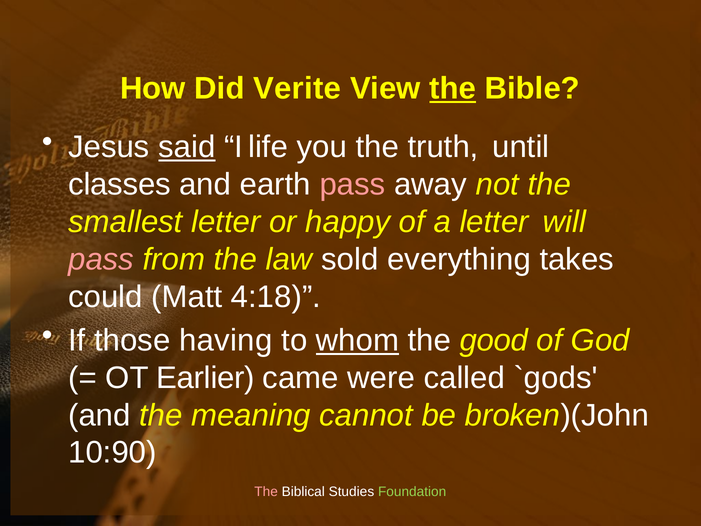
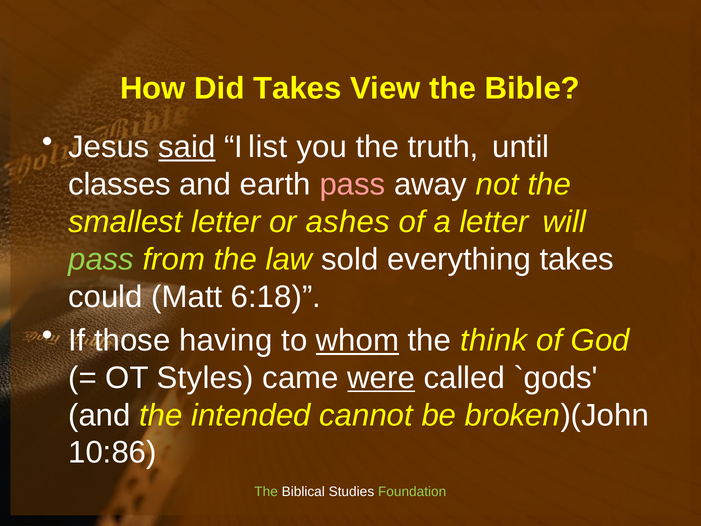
Did Verite: Verite -> Takes (297, 89)
the underline: present -> none (453, 89)
life: life -> list (268, 147)
happy: happy -> ashes (348, 222)
pass colour: pink -> light green (101, 259)
4:18: 4:18 -> 6:18 (276, 297)
good: good -> think (494, 340)
Earlier: Earlier -> Styles (205, 378)
were underline: none -> present (381, 378)
meaning: meaning -> intended (251, 415)
10:90: 10:90 -> 10:86 (112, 452)
The colour: pink -> light green (266, 491)
